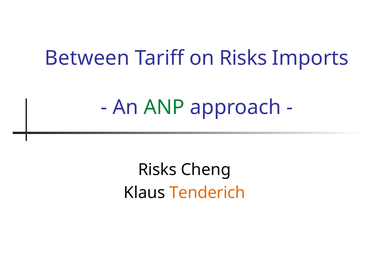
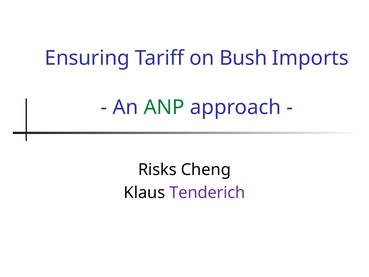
Between: Between -> Ensuring (87, 58)
on Risks: Risks -> Bush (243, 58)
Tenderich colour: orange -> purple (207, 193)
